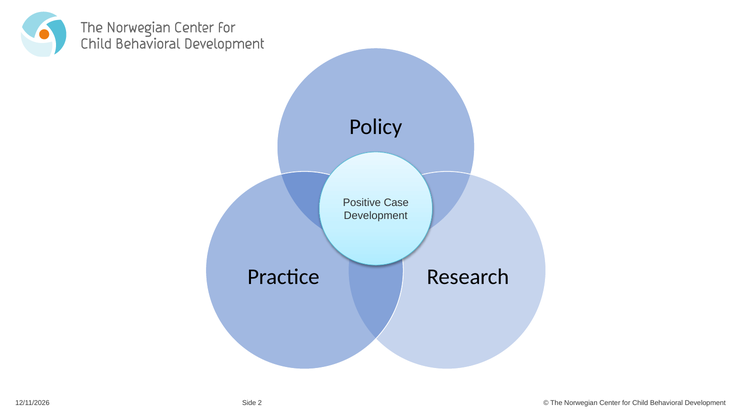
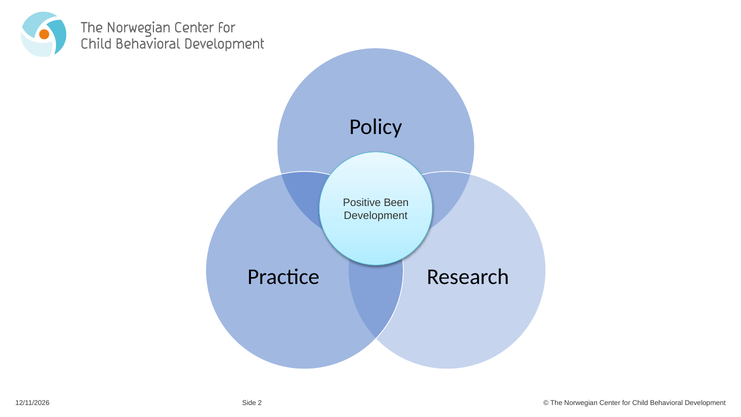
Case: Case -> Been (396, 203)
